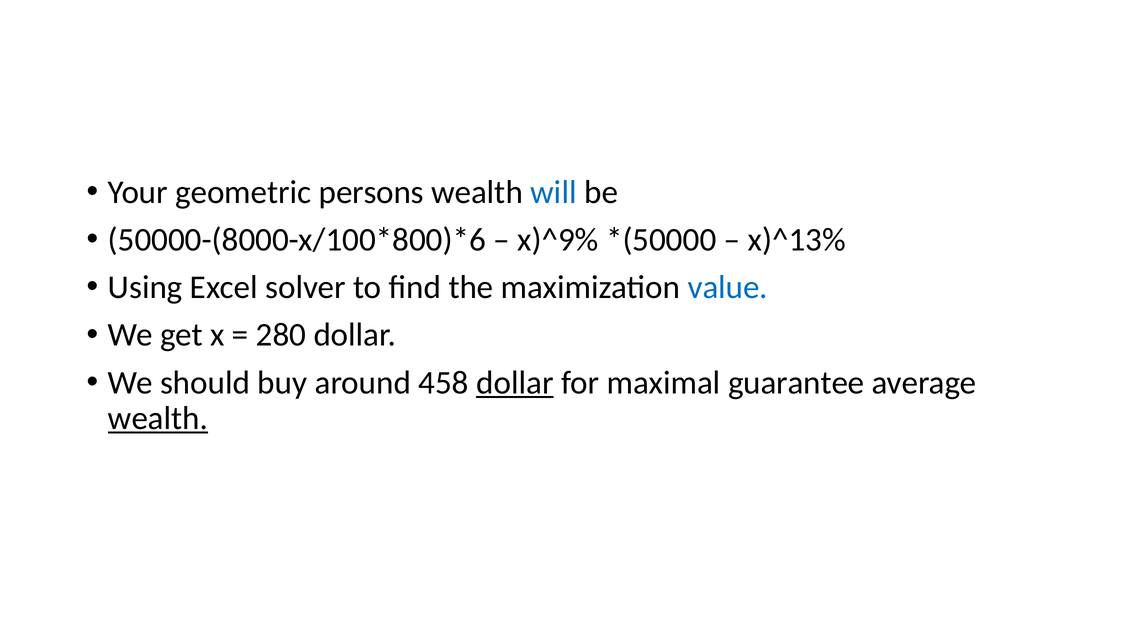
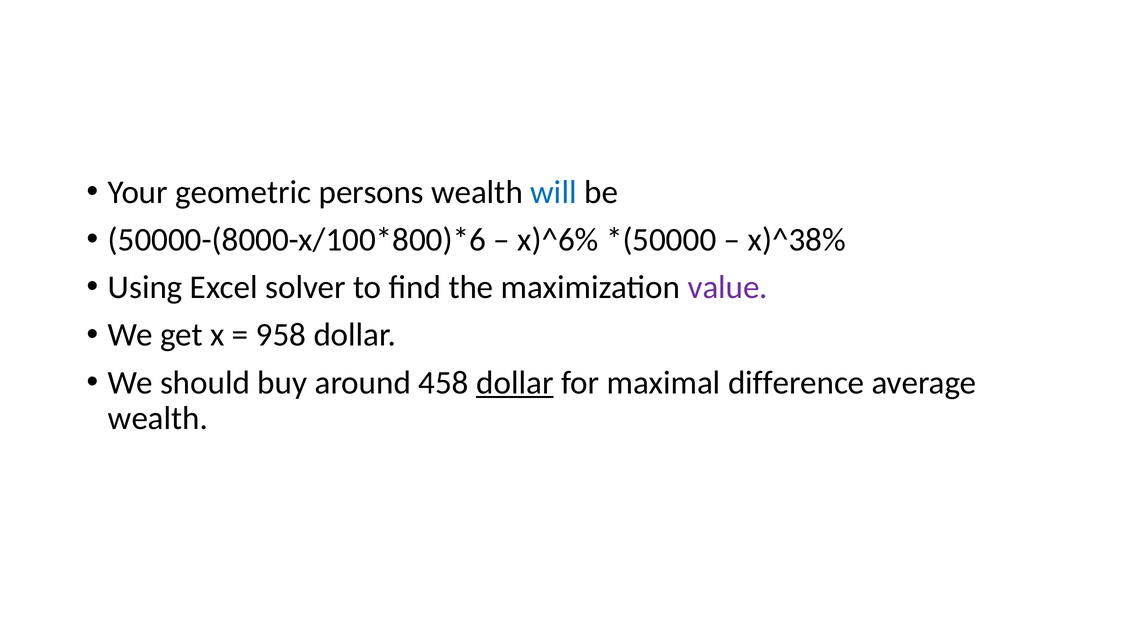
x)^9%: x)^9% -> x)^6% (558, 240)
x)^13%: x)^13% -> x)^38% (797, 240)
value colour: blue -> purple (728, 287)
280: 280 -> 958 (281, 335)
guarantee: guarantee -> difference (796, 383)
wealth underline: present -> none (158, 418)
